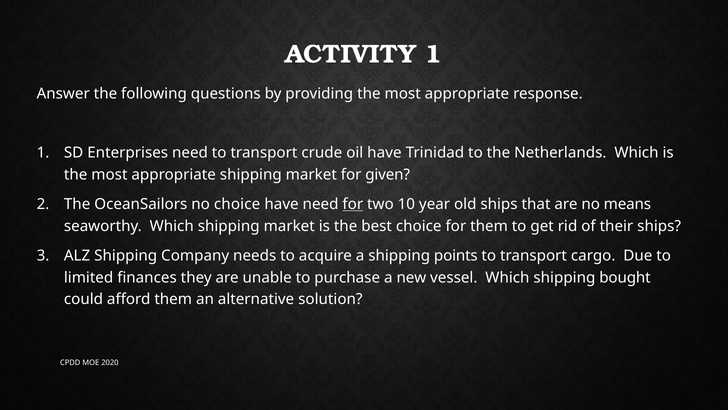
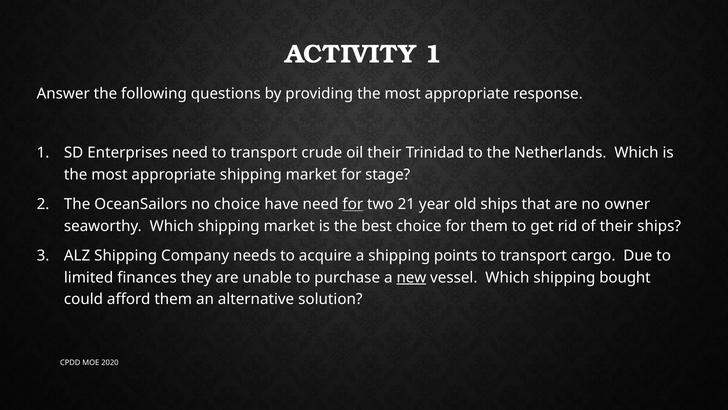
oil have: have -> their (384, 153)
given: given -> stage (388, 175)
10: 10 -> 21 (406, 204)
means: means -> owner (627, 204)
new underline: none -> present (411, 277)
